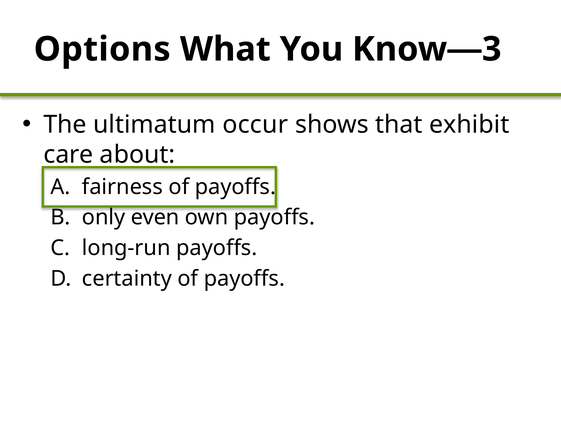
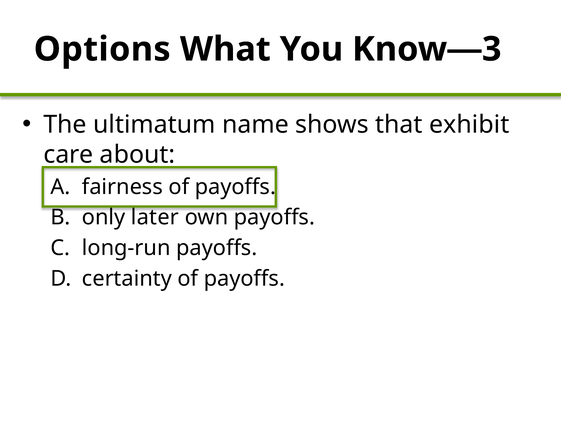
occur: occur -> name (255, 125)
even: even -> later (155, 217)
